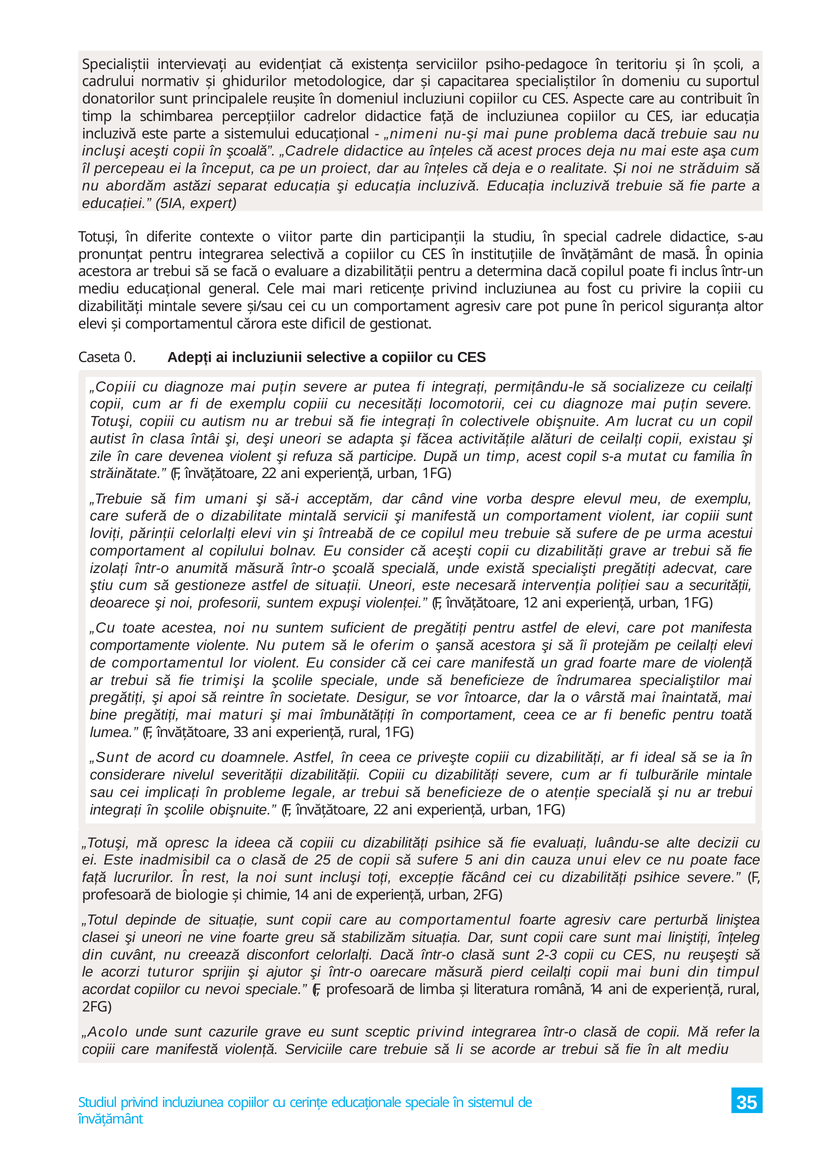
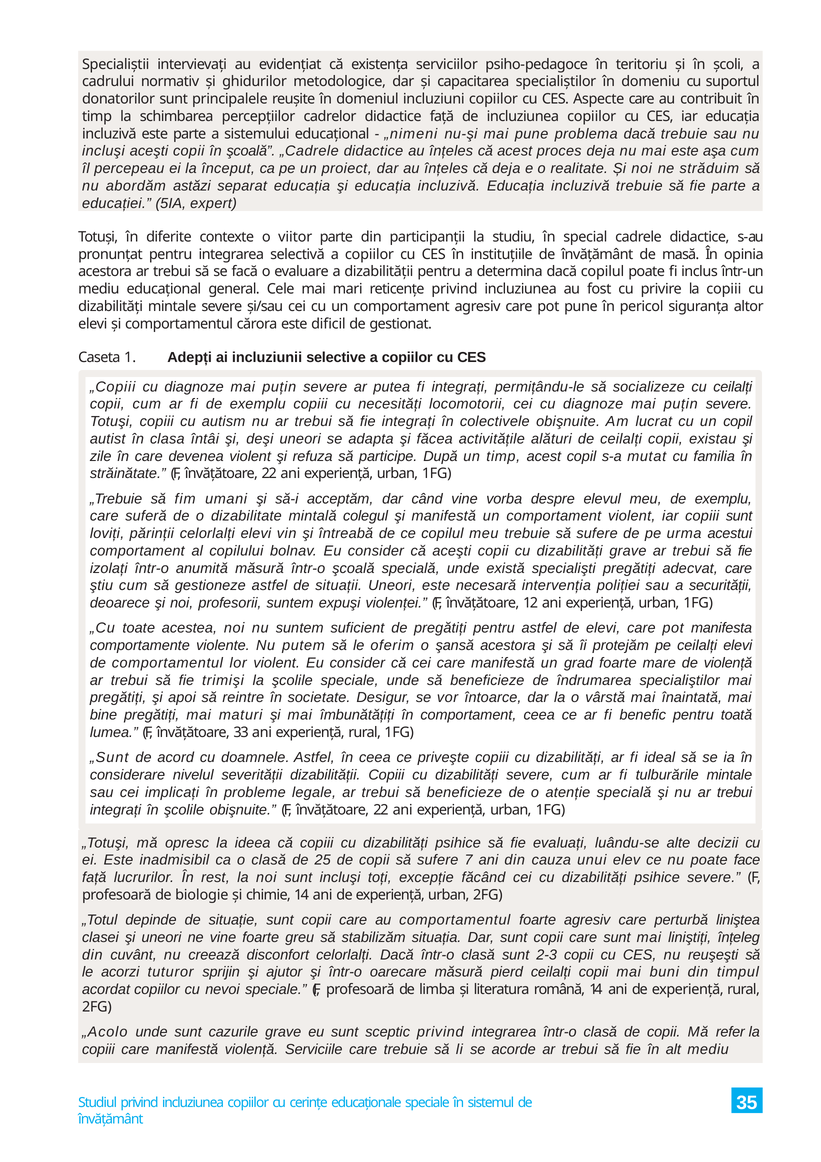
0: 0 -> 1 (130, 357)
servicii: servicii -> colegul (366, 516)
5: 5 -> 7 (469, 860)
